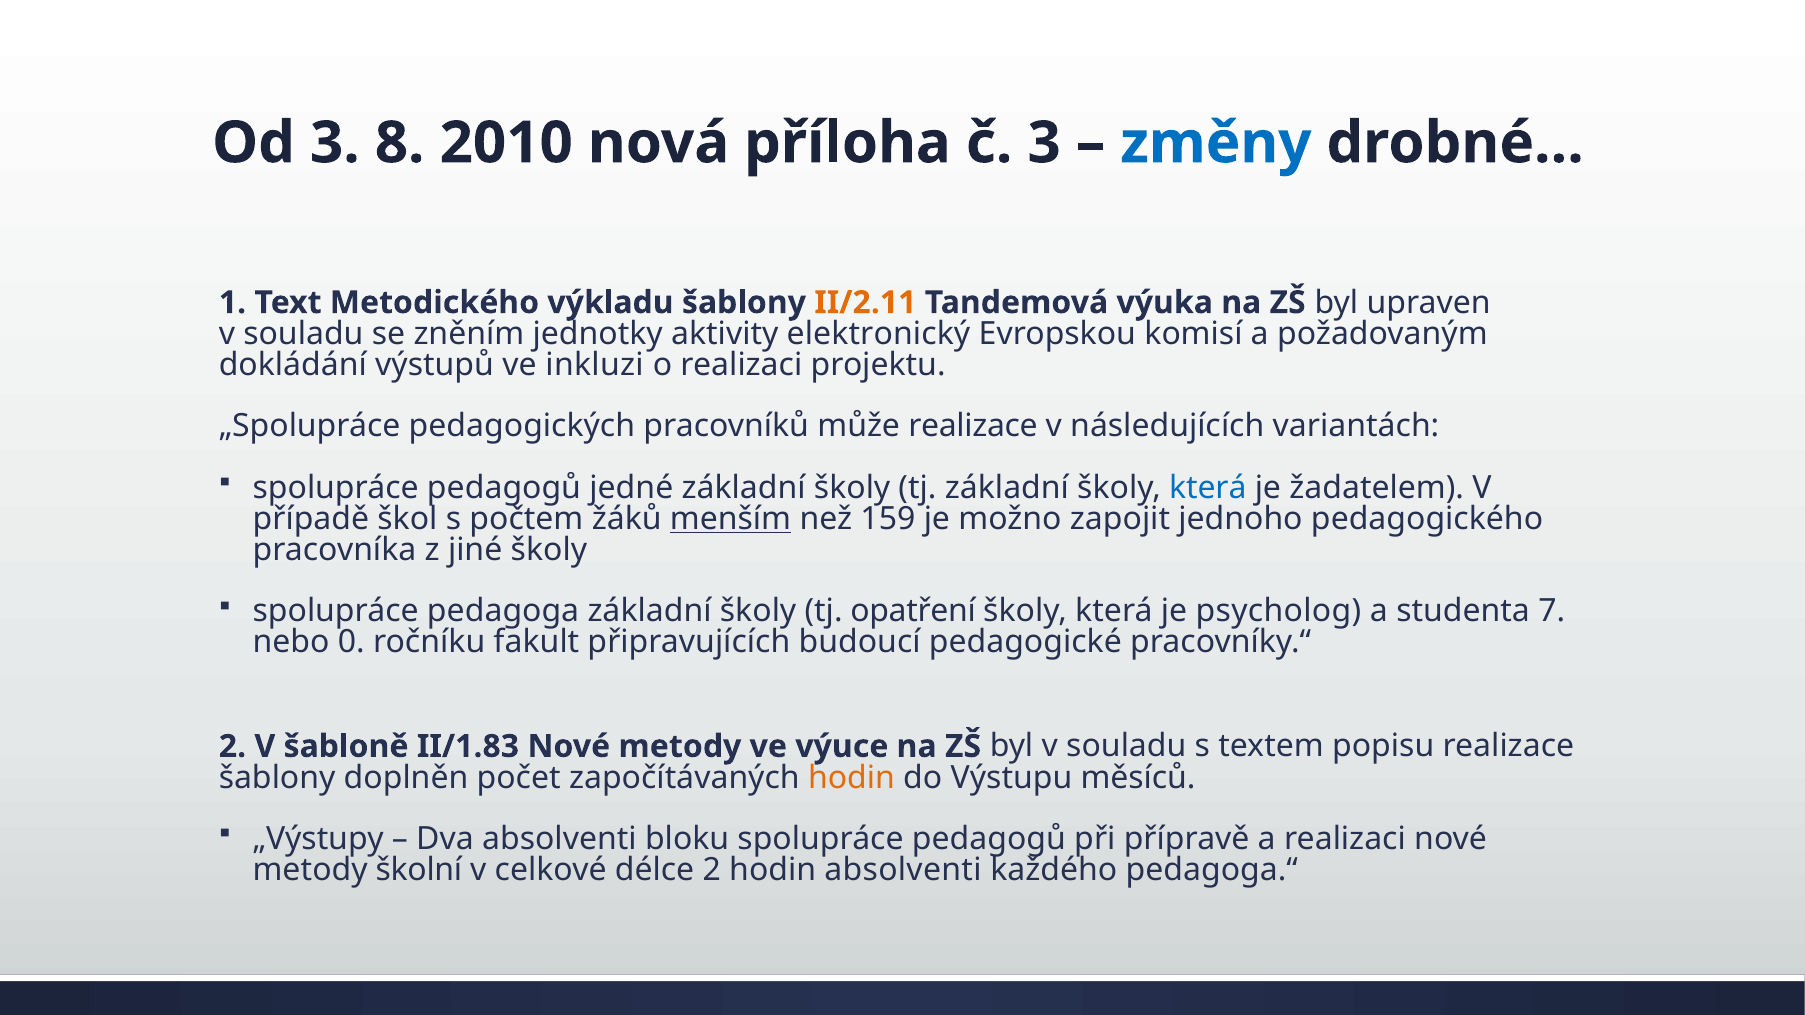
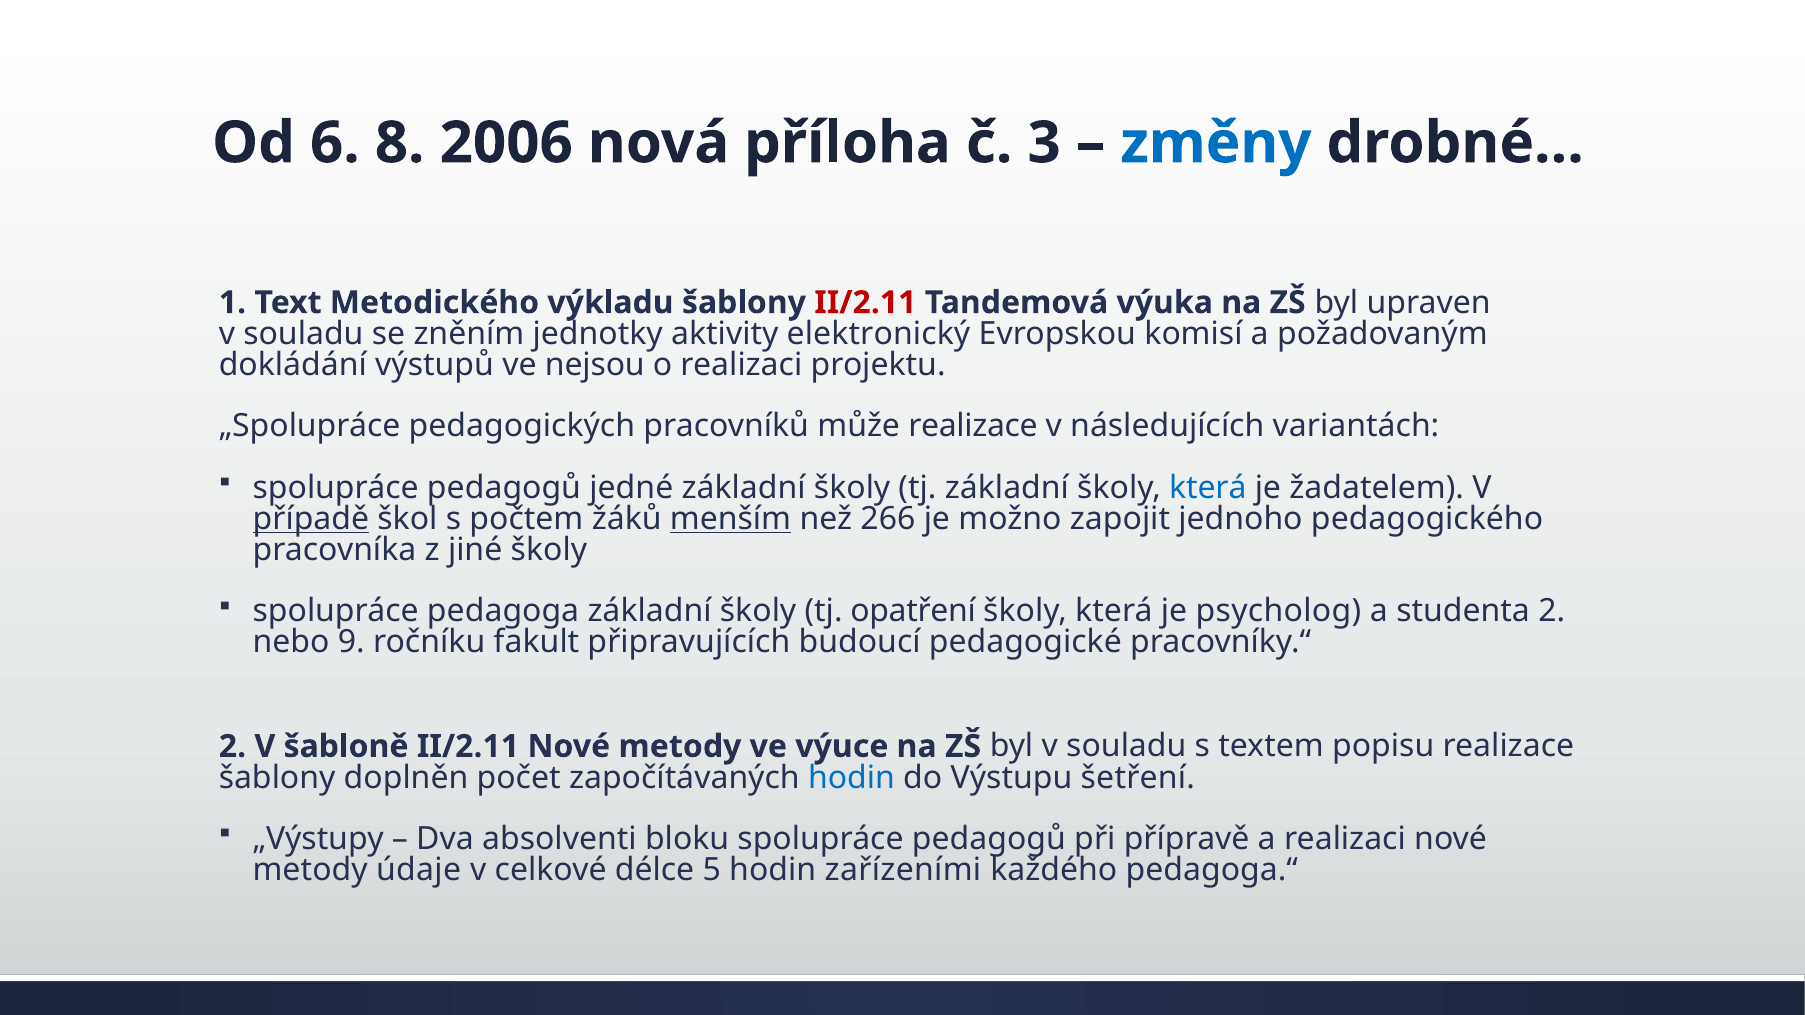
Od 3: 3 -> 6 (335, 143)
2010: 2010 -> 2006 (506, 143)
II/2.11 colour: orange -> red (865, 303)
inkluzi: inkluzi -> nejsou (595, 365)
případě underline: none -> present (311, 519)
159: 159 -> 266 (888, 519)
studenta 7: 7 -> 2 (1552, 611)
0: 0 -> 9 (351, 643)
šabloně II/1.83: II/1.83 -> II/2.11 (468, 747)
hodin colour: orange -> blue (851, 778)
měsíců: měsíců -> šetření (1138, 778)
školní: školní -> údaje (419, 870)
délce 2: 2 -> 5 (712, 870)
hodin absolventi: absolventi -> zařízeními (903, 870)
